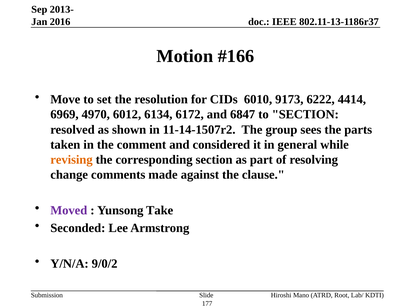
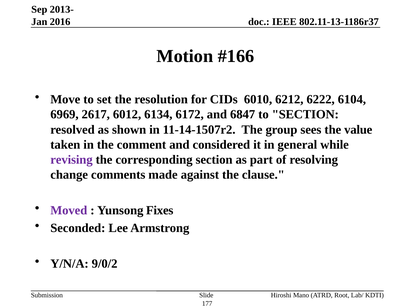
9173: 9173 -> 6212 (289, 100)
4414: 4414 -> 6104 (352, 100)
4970: 4970 -> 2617 (96, 115)
parts: parts -> value (358, 130)
revising colour: orange -> purple (72, 160)
Take: Take -> Fixes (160, 210)
